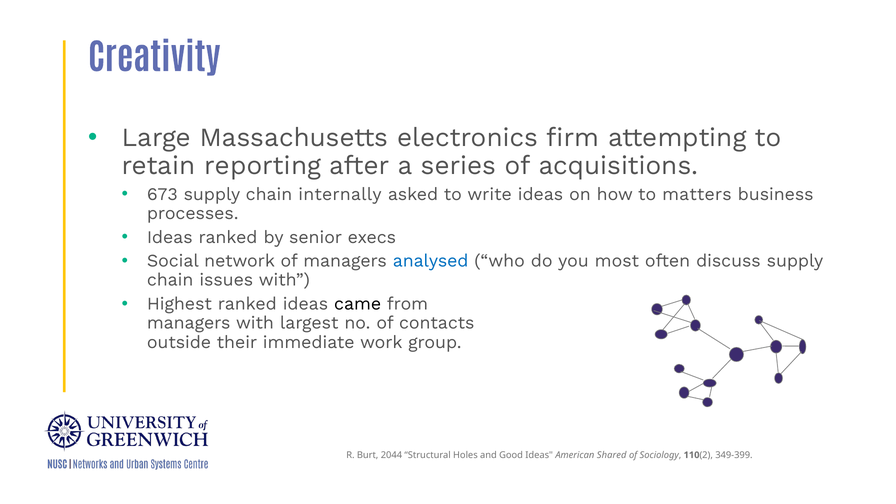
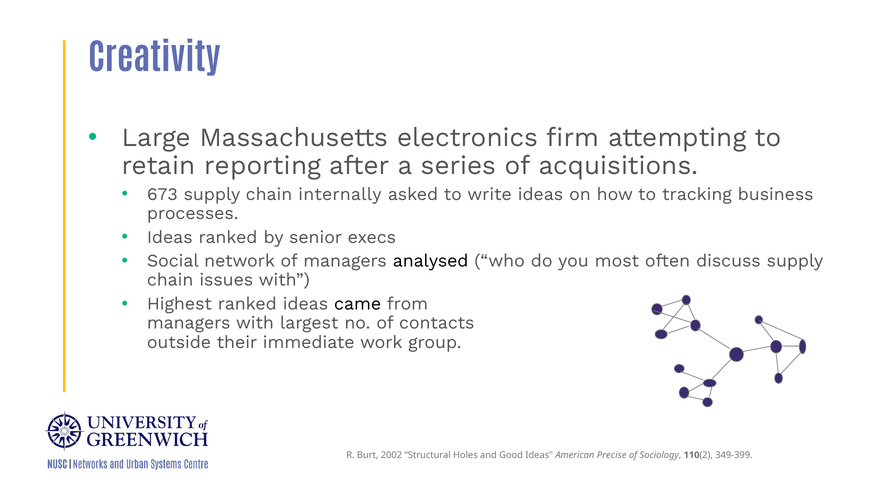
matters: matters -> tracking (697, 194)
analysed colour: blue -> black (431, 261)
2044: 2044 -> 2002 (391, 455)
Shared: Shared -> Precise (612, 455)
